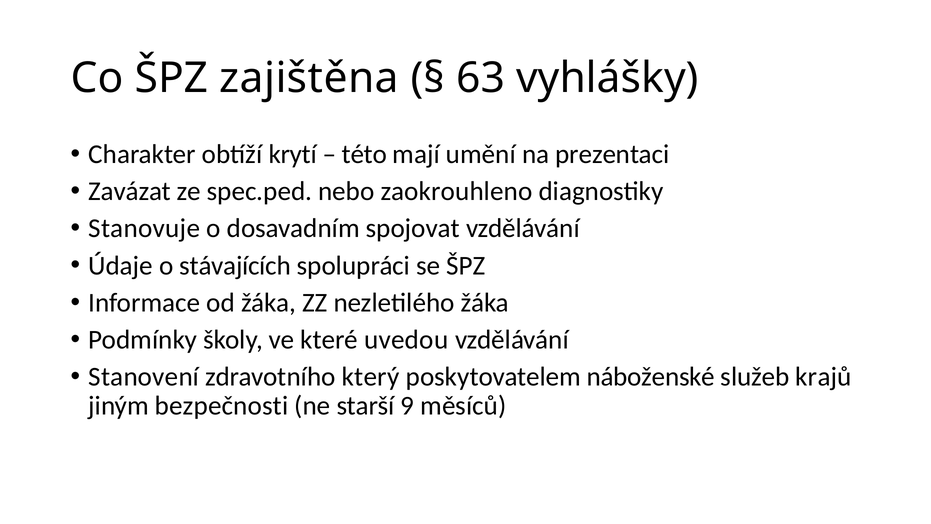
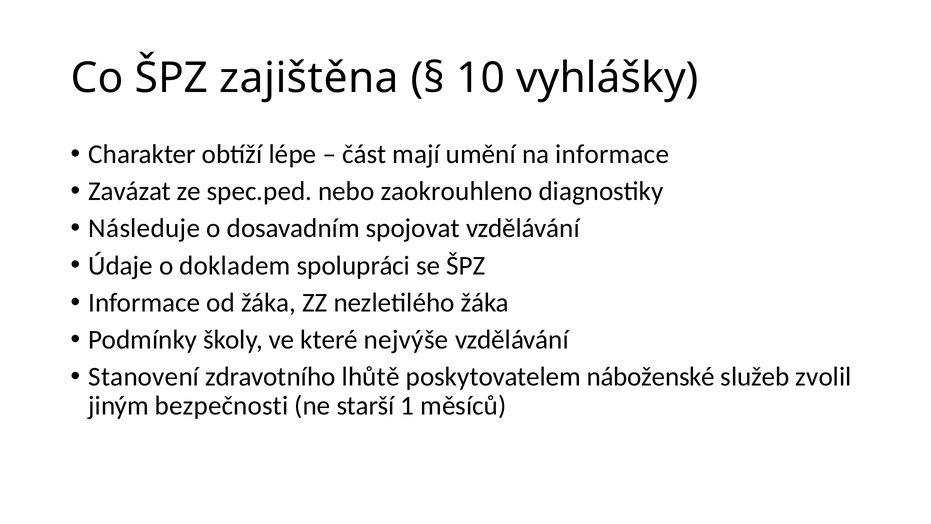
63: 63 -> 10 (481, 78)
krytí: krytí -> lépe (292, 154)
této: této -> část (364, 154)
na prezentaci: prezentaci -> informace (612, 154)
Stanovuje: Stanovuje -> Následuje (144, 228)
stávajících: stávajících -> dokladem (235, 265)
uvedou: uvedou -> nejvýše (406, 339)
který: který -> lhůtě (371, 376)
krajů: krajů -> zvolil (824, 376)
9: 9 -> 1 (407, 406)
